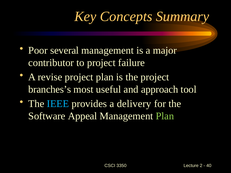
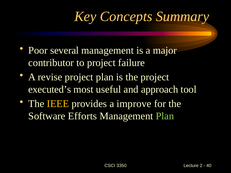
branches’s: branches’s -> executed’s (50, 89)
IEEE colour: light blue -> yellow (58, 104)
delivery: delivery -> improve (134, 104)
Appeal: Appeal -> Efforts (82, 116)
